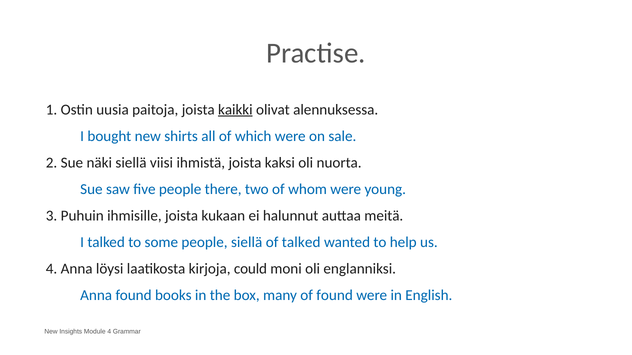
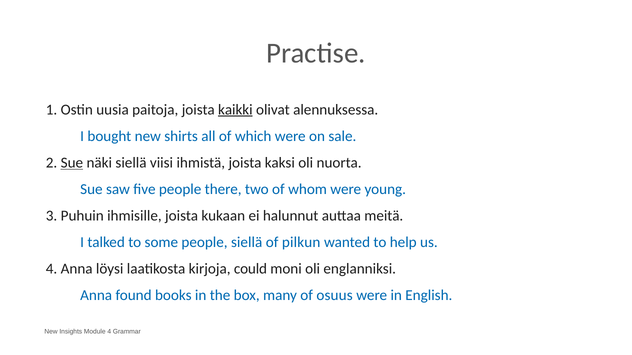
Sue underline: none -> present (72, 163)
of talked: talked -> pilkun (301, 243)
of found: found -> osuus (335, 296)
